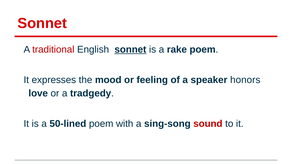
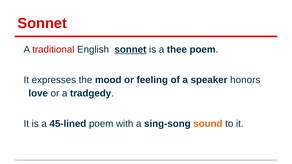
rake: rake -> thee (177, 50)
50-lined: 50-lined -> 45-lined (68, 124)
sound colour: red -> orange (208, 124)
